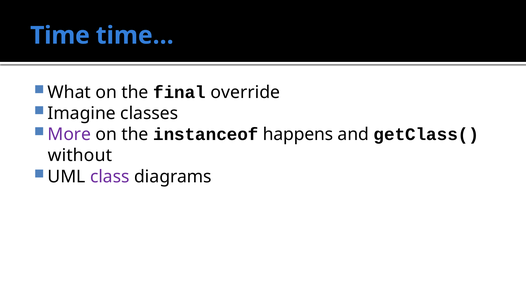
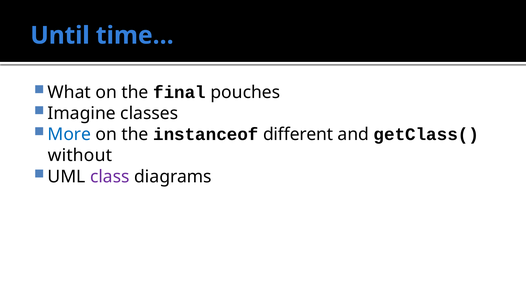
Time: Time -> Until (60, 35)
override: override -> pouches (245, 92)
More colour: purple -> blue (69, 134)
happens: happens -> different (298, 134)
